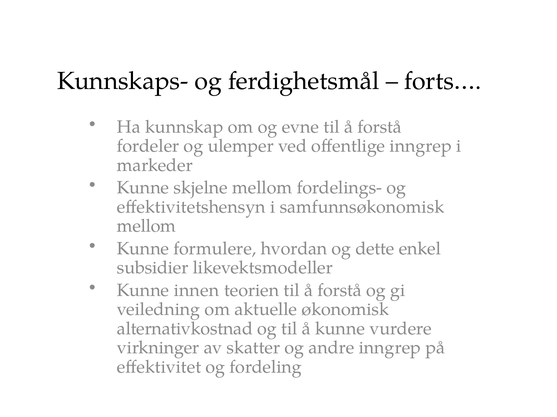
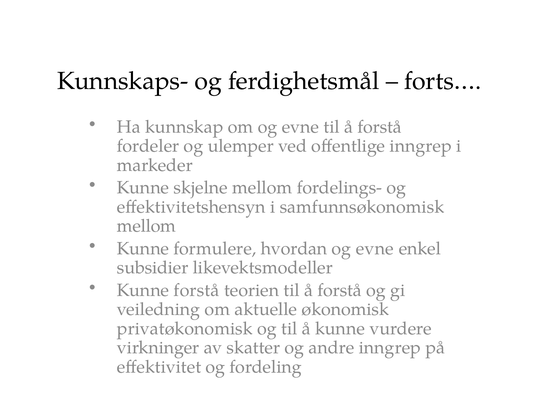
dette: dette -> evne (375, 249)
Kunne innen: innen -> forstå (197, 291)
alternativkostnad: alternativkostnad -> privatøkonomisk (185, 329)
